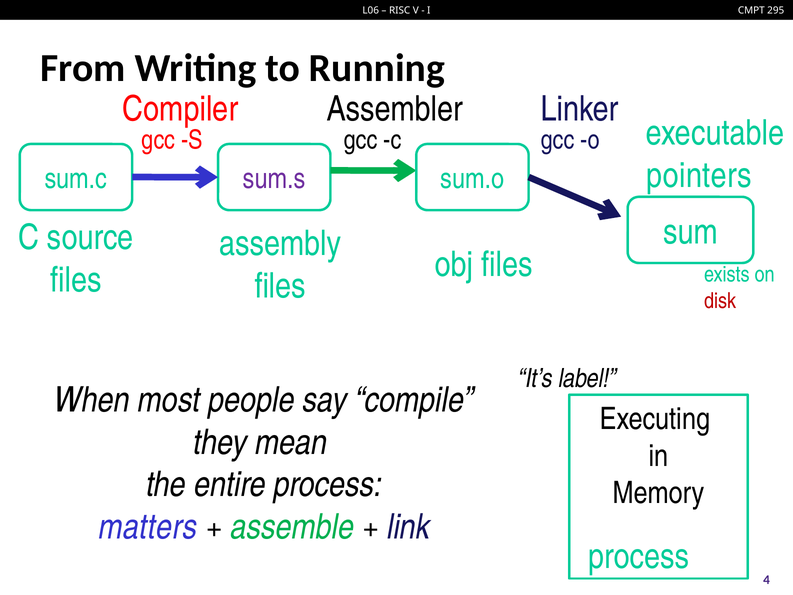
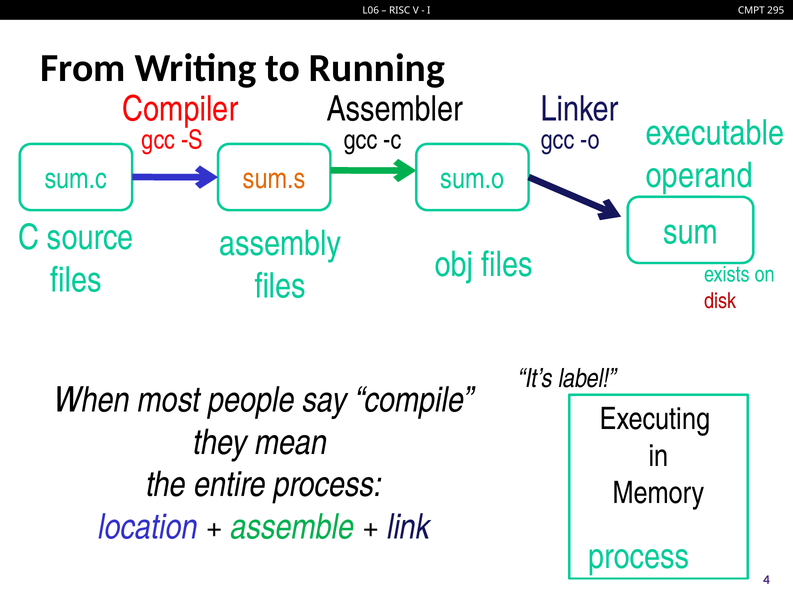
pointers: pointers -> operand (699, 176)
sum.s colour: purple -> orange (274, 179)
matters: matters -> location (148, 527)
